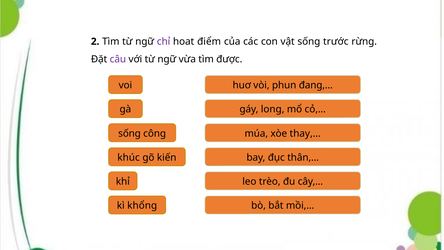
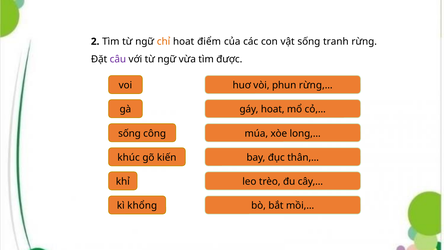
chỉ colour: purple -> orange (164, 41)
trước: trước -> tranh (336, 41)
đang,…: đang,… -> rừng,… (316, 85)
gáy long: long -> hoat (273, 109)
thay,…: thay,… -> long,… (305, 133)
